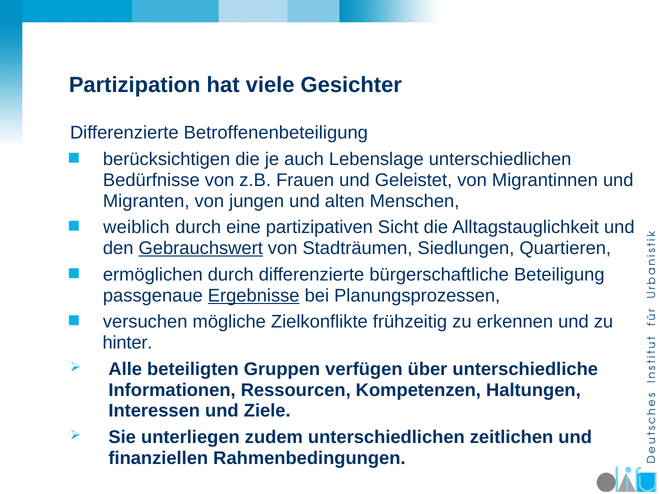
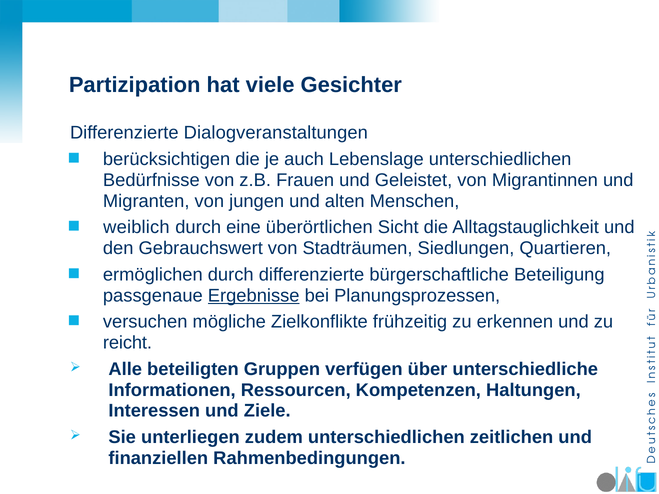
Betroffenenbeteiligung: Betroffenenbeteiligung -> Dialogveranstaltungen (276, 133)
partizipativen: partizipativen -> überörtlichen (319, 228)
Gebrauchswert underline: present -> none (201, 248)
hinter: hinter -> reicht (127, 343)
